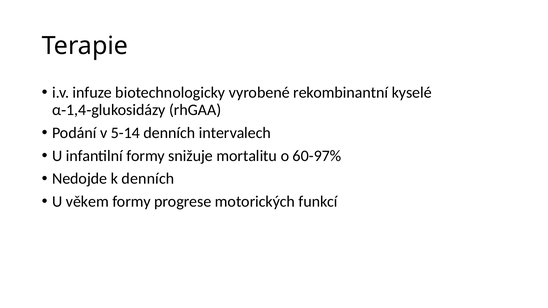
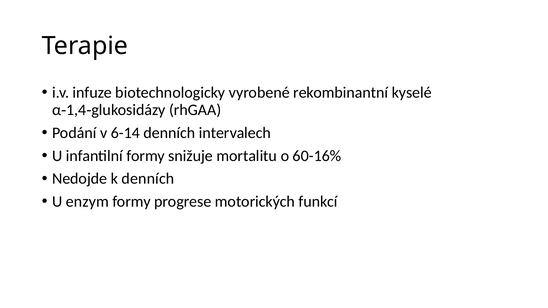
5-14: 5-14 -> 6-14 (125, 133)
60-97%: 60-97% -> 60-16% (317, 156)
věkem: věkem -> enzym (87, 202)
